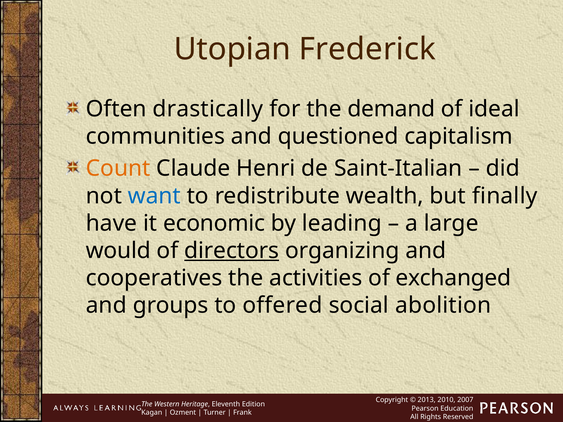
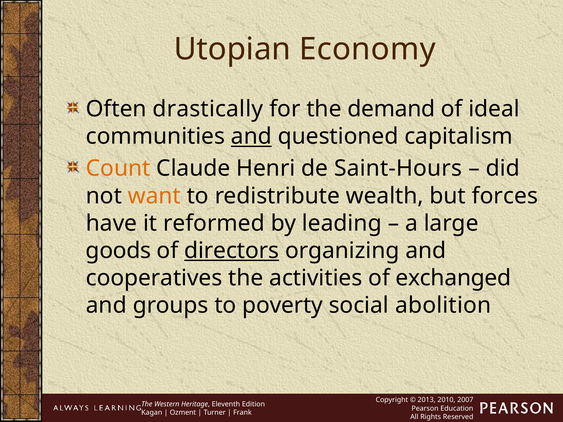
Frederick: Frederick -> Economy (367, 49)
and underline: none -> present (251, 136)
Saint-Italian: Saint-Italian -> Saint-Hours (398, 169)
want colour: blue -> orange (154, 196)
finally: finally -> forces (505, 196)
economic: economic -> reformed (214, 223)
would: would -> goods (118, 251)
offered: offered -> poverty (283, 305)
